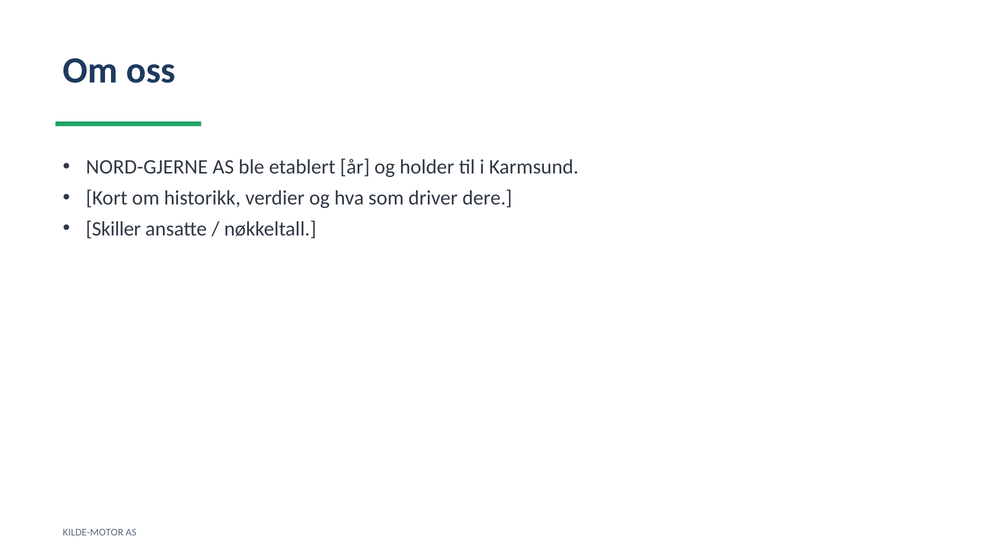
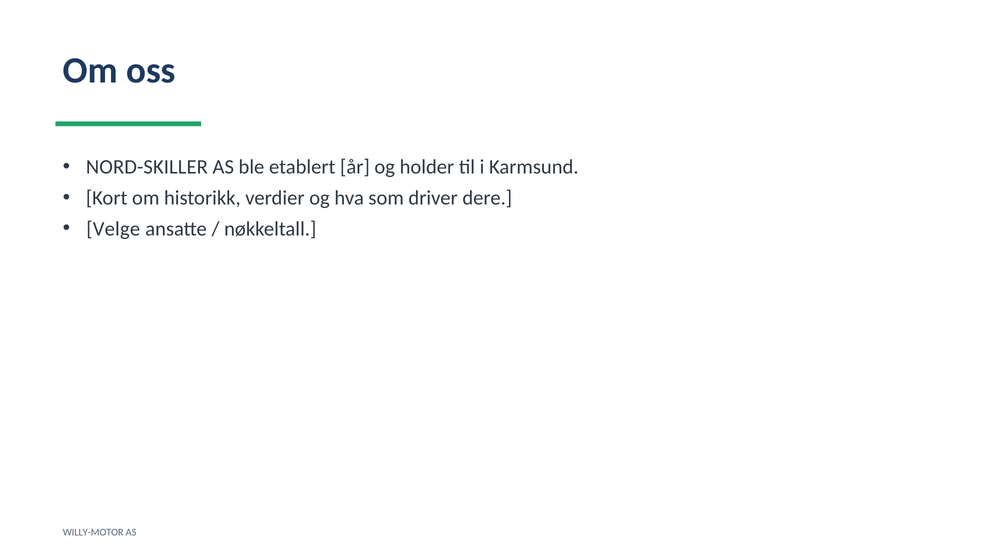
NORD-GJERNE: NORD-GJERNE -> NORD-SKILLER (147, 167)
Skiller: Skiller -> Velge (113, 229)
KILDE-MOTOR: KILDE-MOTOR -> WILLY-MOTOR (93, 533)
